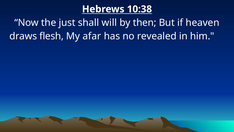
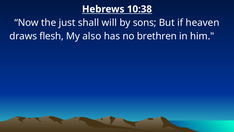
then: then -> sons (145, 23)
afar: afar -> also (92, 36)
revealed: revealed -> brethren (157, 36)
